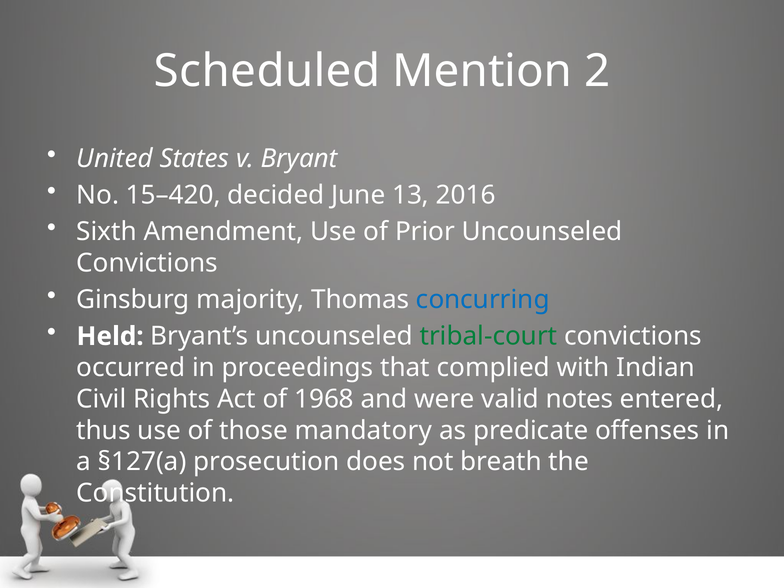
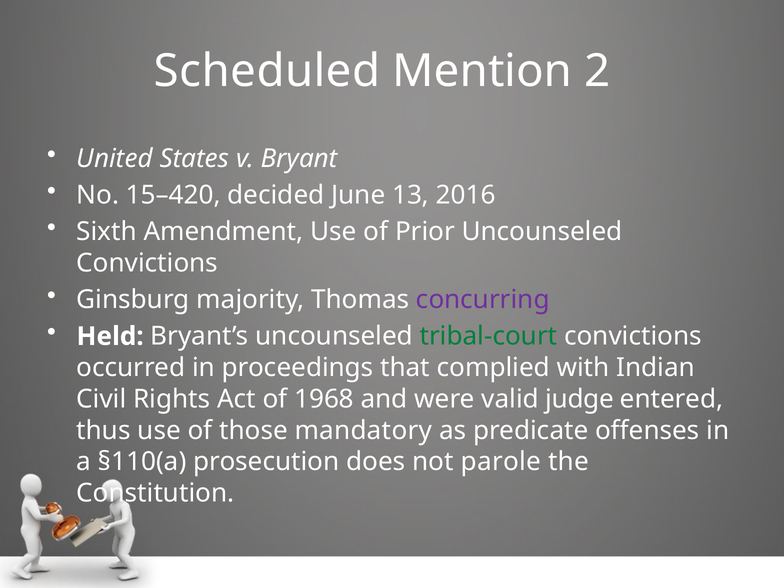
concurring colour: blue -> purple (483, 300)
notes: notes -> judge (580, 399)
§127(a: §127(a -> §110(a (142, 462)
breath: breath -> parole (501, 462)
